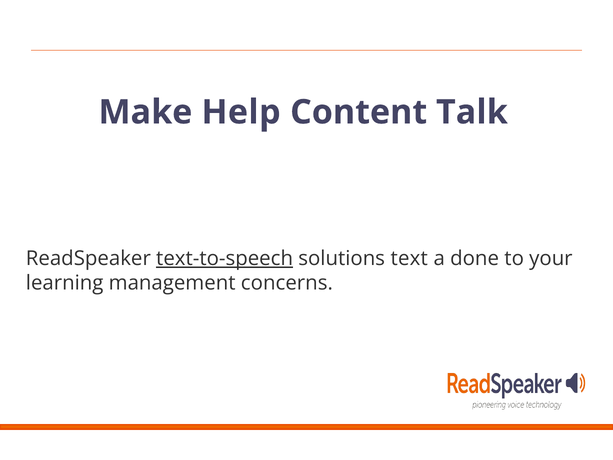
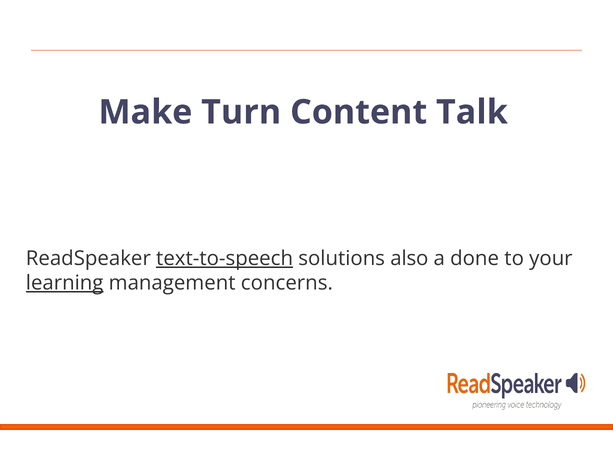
Help: Help -> Turn (241, 112)
text: text -> also (409, 258)
learning underline: none -> present (65, 283)
